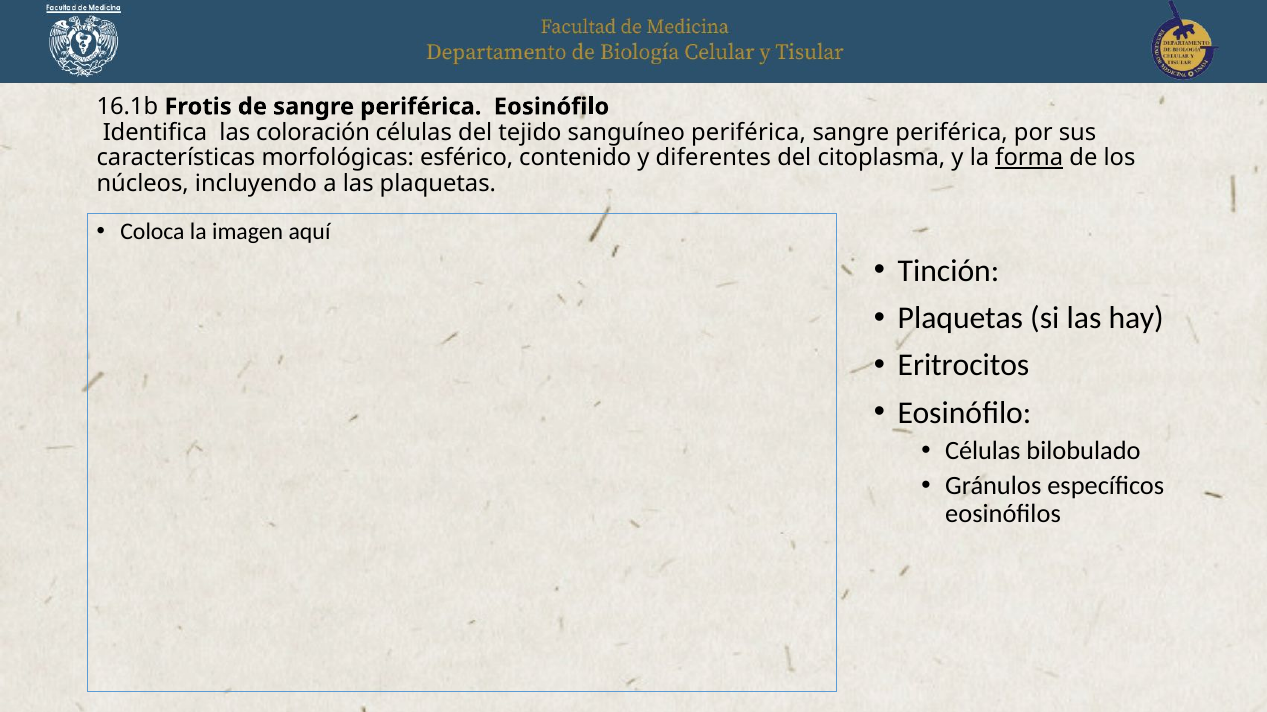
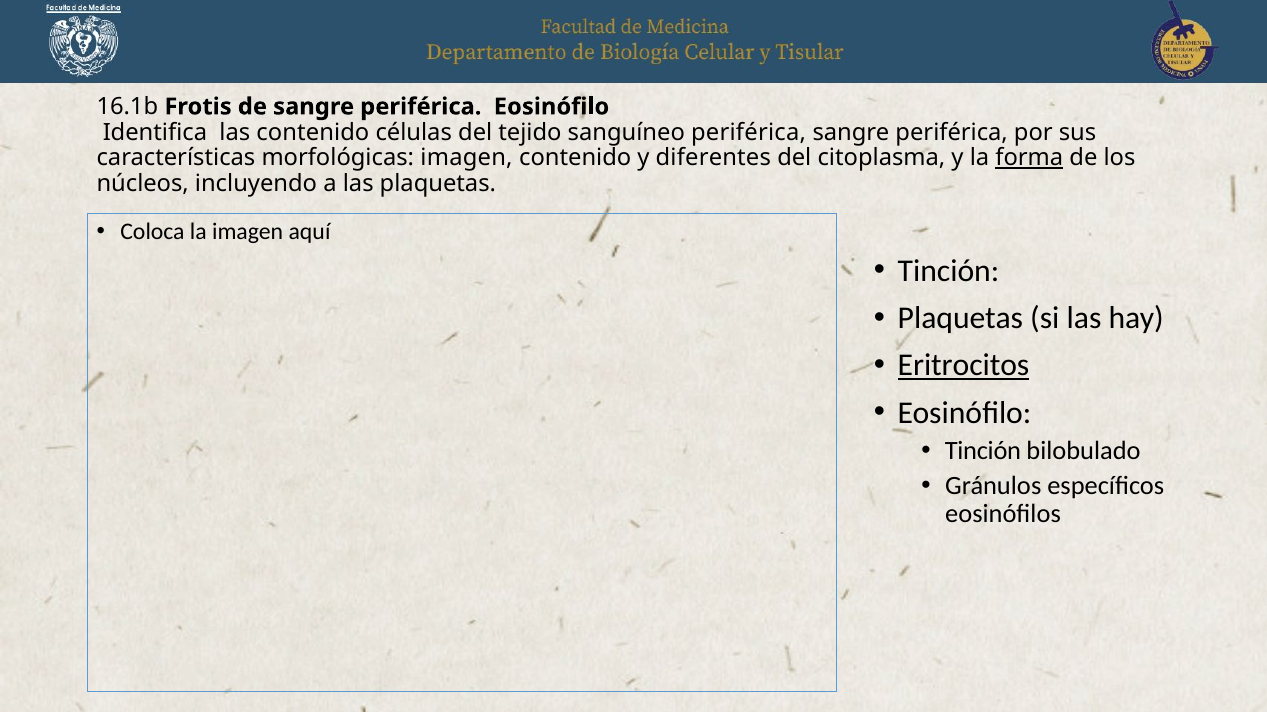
las coloración: coloración -> contenido (313, 132)
morfológicas esférico: esférico -> imagen (467, 158)
Eritrocitos underline: none -> present (964, 366)
Células: Células -> Tinción (983, 451)
